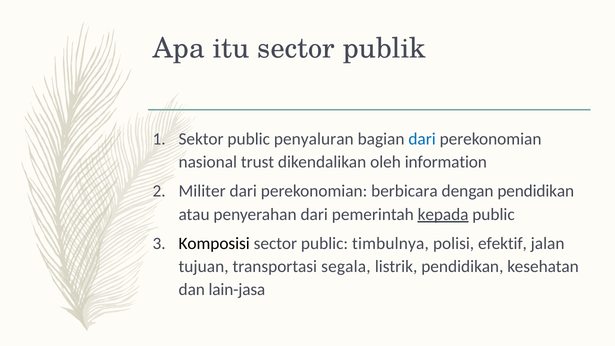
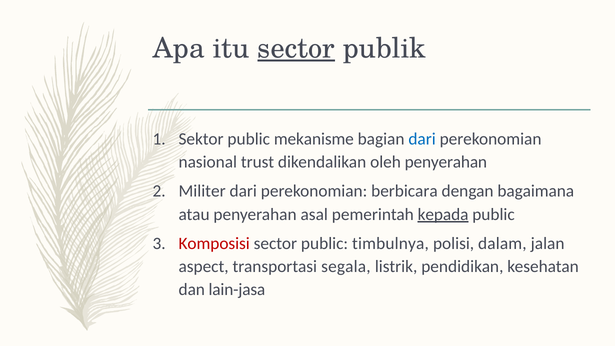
sector underline: none -> present (296, 48)
penyaluran: penyaluran -> mekanisme (314, 139)
oleh information: information -> penyerahan (446, 162)
dengan pendidikan: pendidikan -> bagaimana (536, 191)
penyerahan dari: dari -> asal (314, 214)
Komposisi colour: black -> red (214, 243)
efektif: efektif -> dalam (502, 243)
tujuan: tujuan -> aspect (204, 266)
